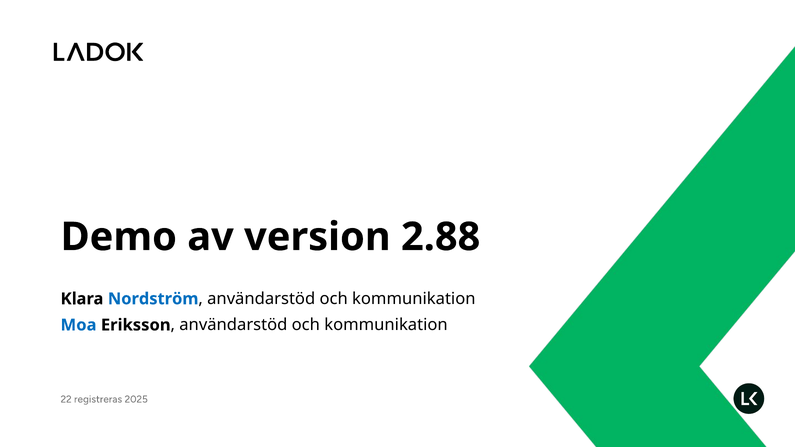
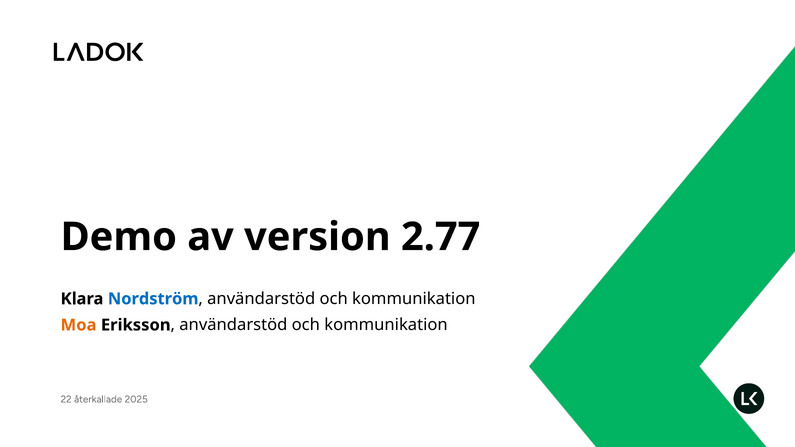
2.88: 2.88 -> 2.77 (441, 237)
Moa colour: blue -> orange (79, 325)
registreras: registreras -> återkallade (98, 399)
